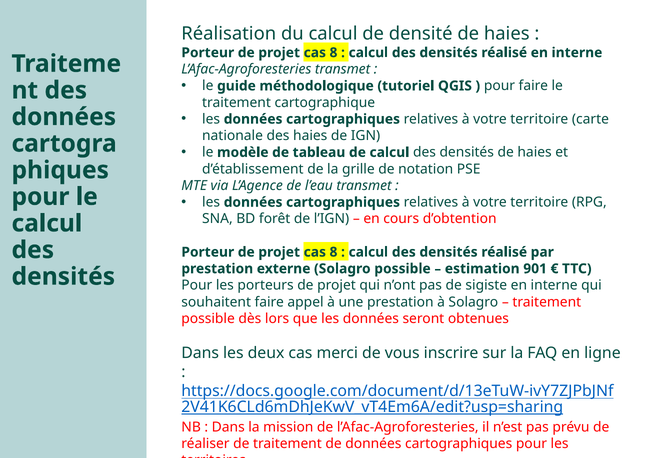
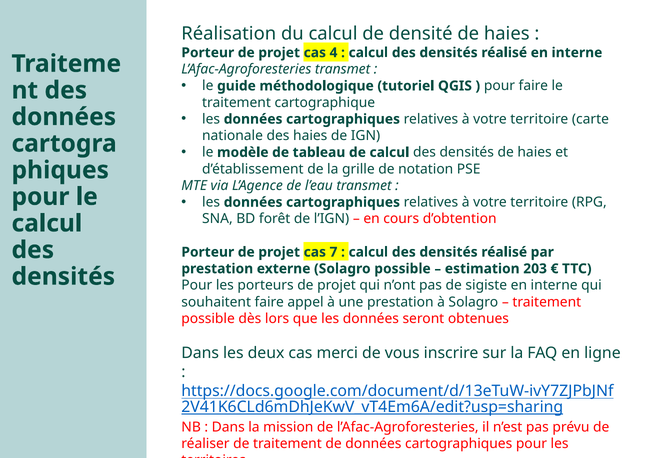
8: 8 -> 4 (333, 53)
8: 8 -> 7 (333, 252)
901: 901 -> 203 (535, 268)
